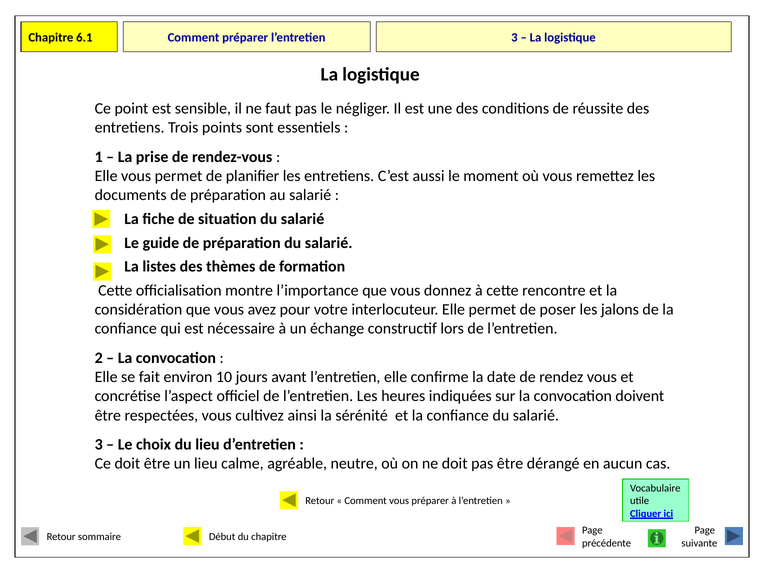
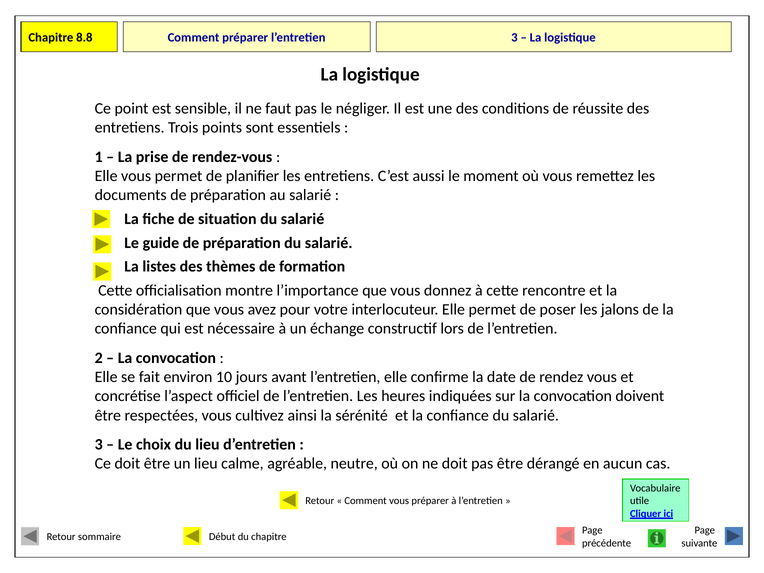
6.1: 6.1 -> 8.8 (84, 38)
